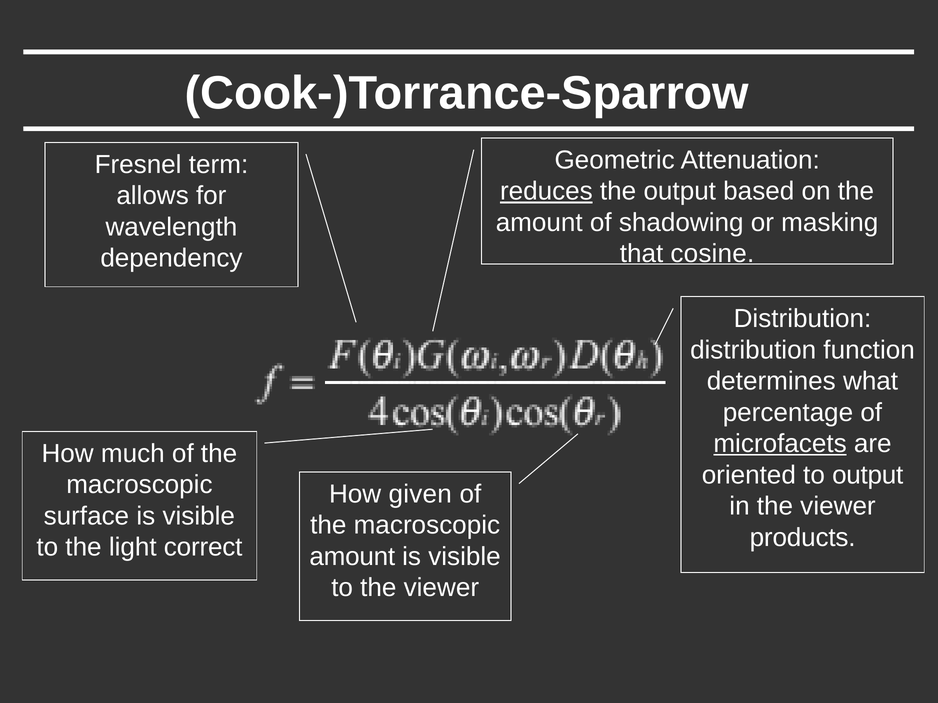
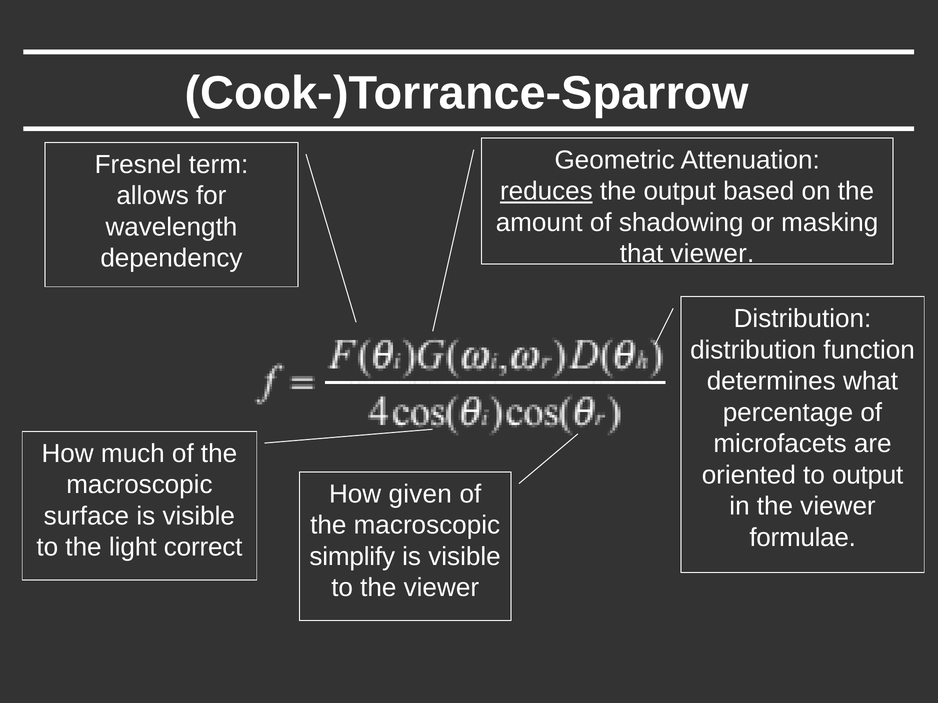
that cosine: cosine -> viewer (712, 254)
microfacets underline: present -> none (780, 444)
products: products -> formulae (803, 538)
amount: amount -> simplify (352, 557)
